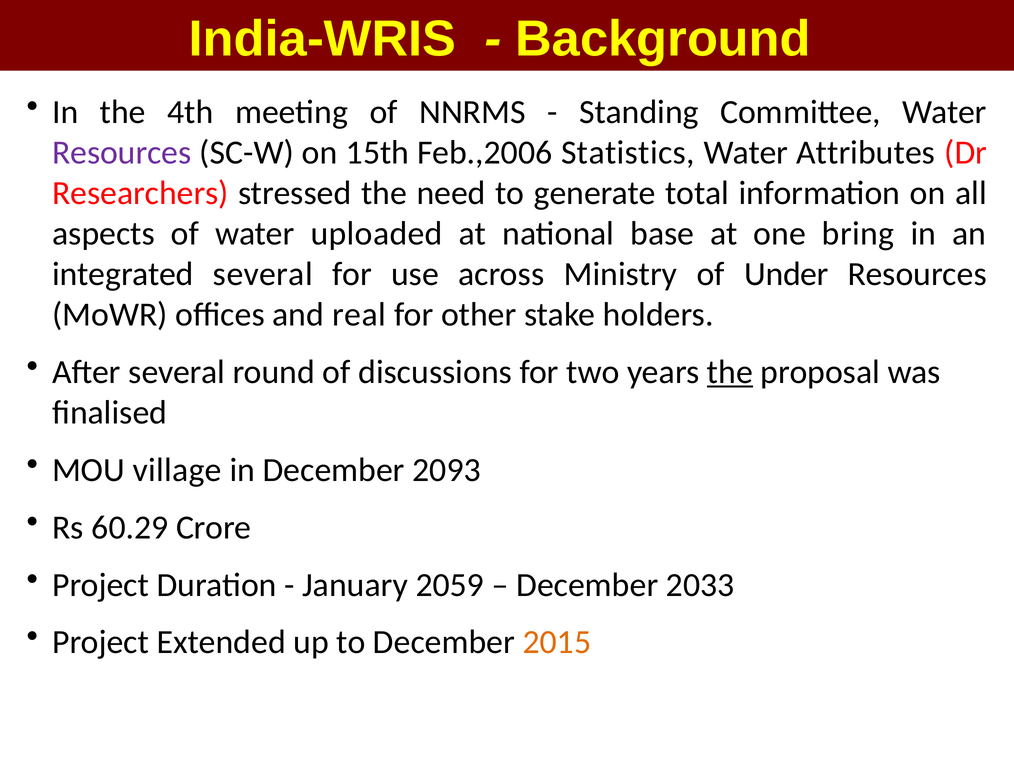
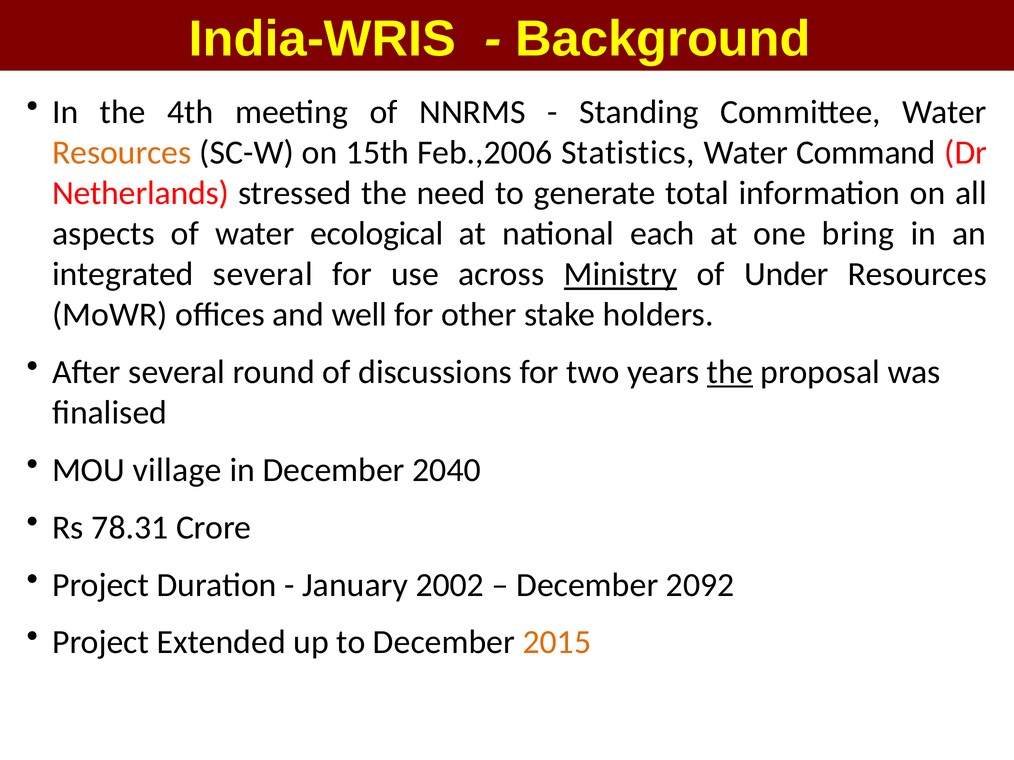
Resources colour: purple -> orange (122, 153)
Attributes: Attributes -> Command (866, 153)
Researchers: Researchers -> Netherlands (141, 193)
uploaded: uploaded -> ecological (377, 234)
base: base -> each (662, 234)
Ministry underline: none -> present (620, 274)
real: real -> well (359, 315)
2093: 2093 -> 2040 (447, 470)
60.29: 60.29 -> 78.31 (130, 528)
2059: 2059 -> 2002 (450, 585)
2033: 2033 -> 2092 (700, 585)
